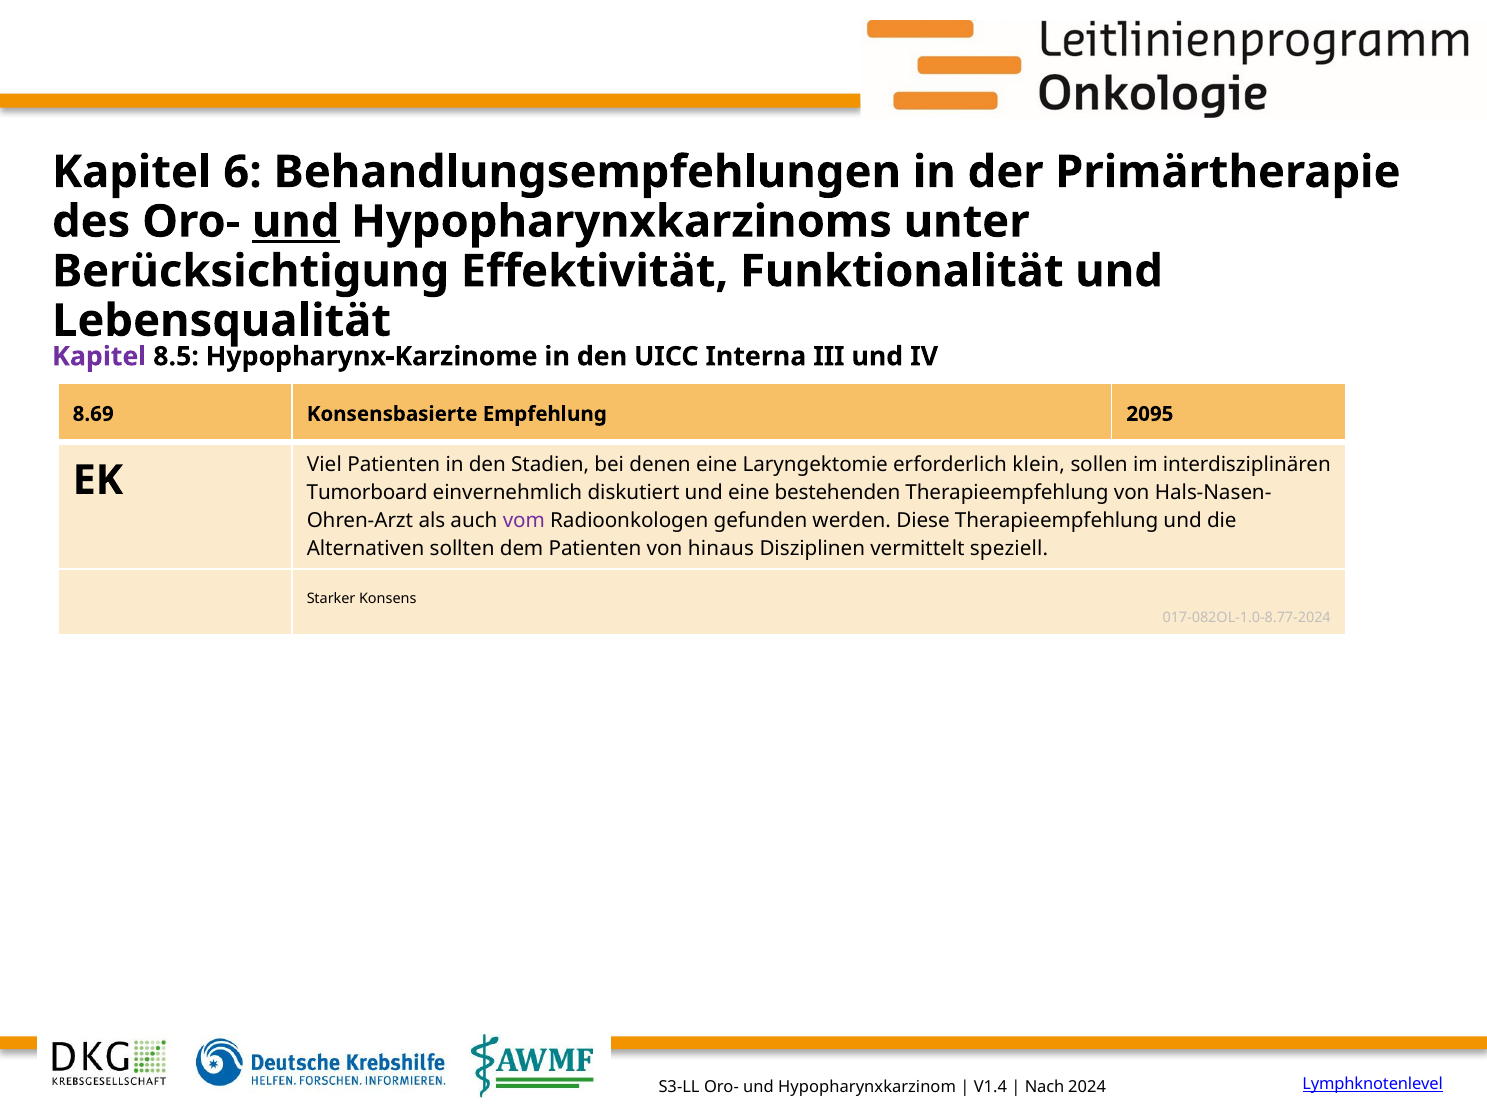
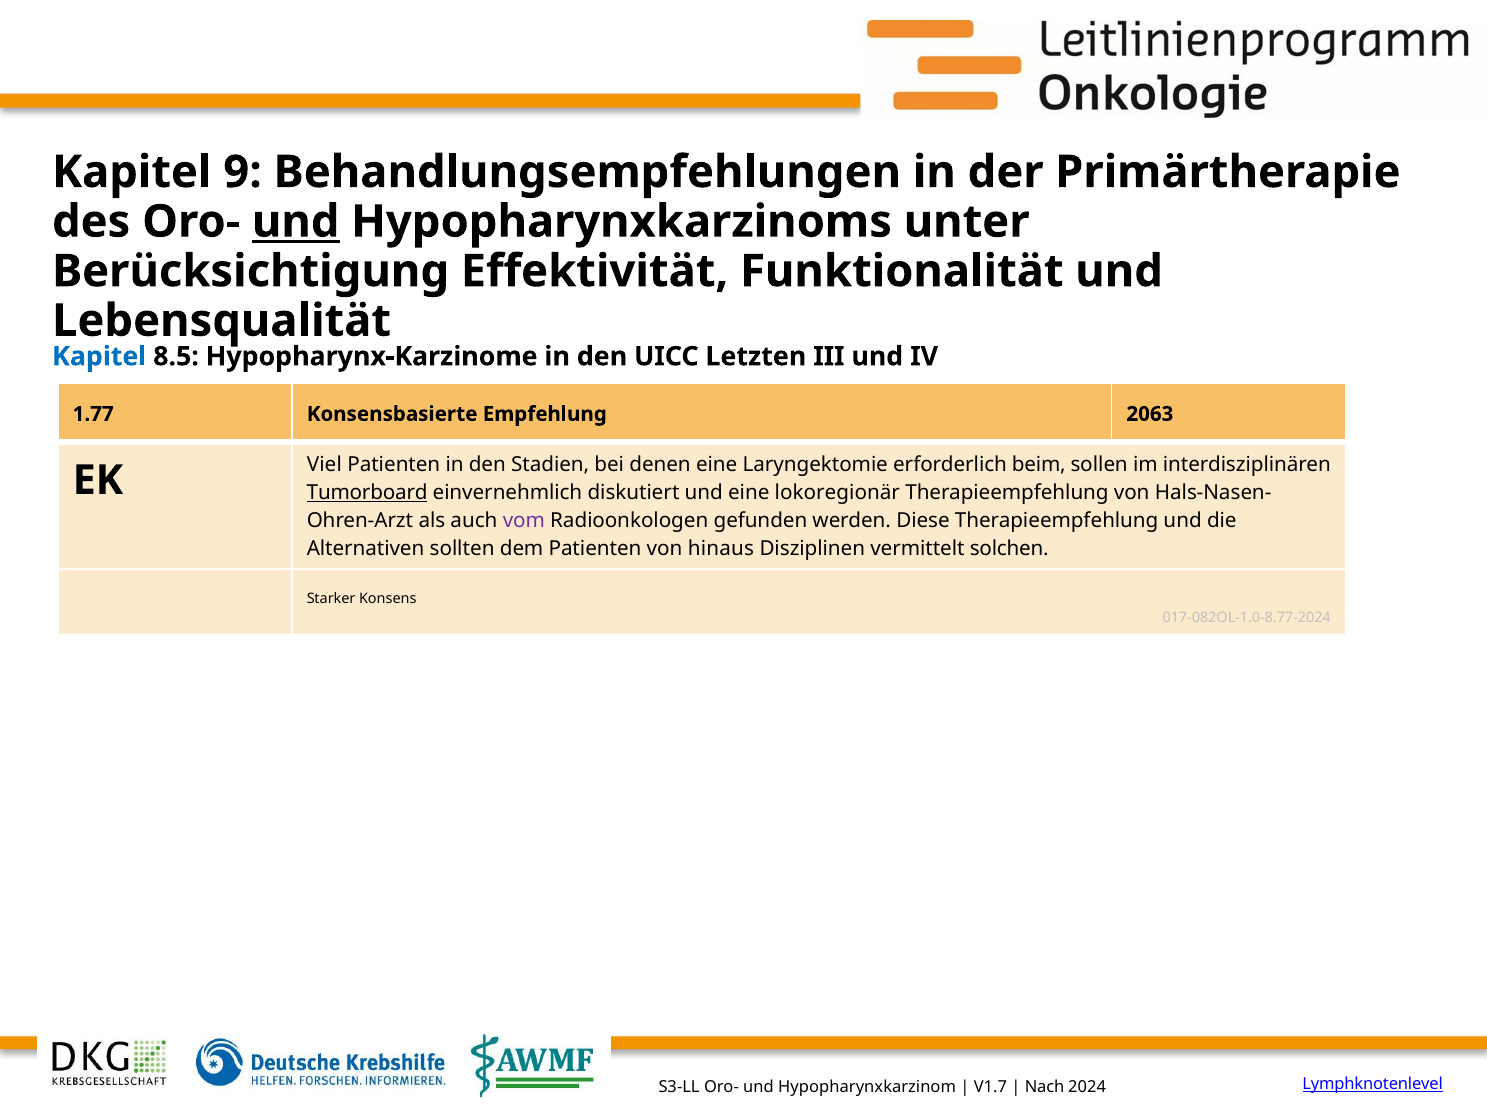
6: 6 -> 9 (243, 172)
Kapitel colour: purple -> blue (99, 357)
Interna: Interna -> Letzten (756, 357)
8.69: 8.69 -> 1.77 (93, 414)
2095: 2095 -> 2063 (1150, 414)
klein: klein -> beim (1039, 465)
Tumorboard underline: none -> present (367, 493)
bestehenden: bestehenden -> lokoregionär (837, 493)
speziell: speziell -> solchen (1009, 549)
V1.4: V1.4 -> V1.7 (990, 1087)
